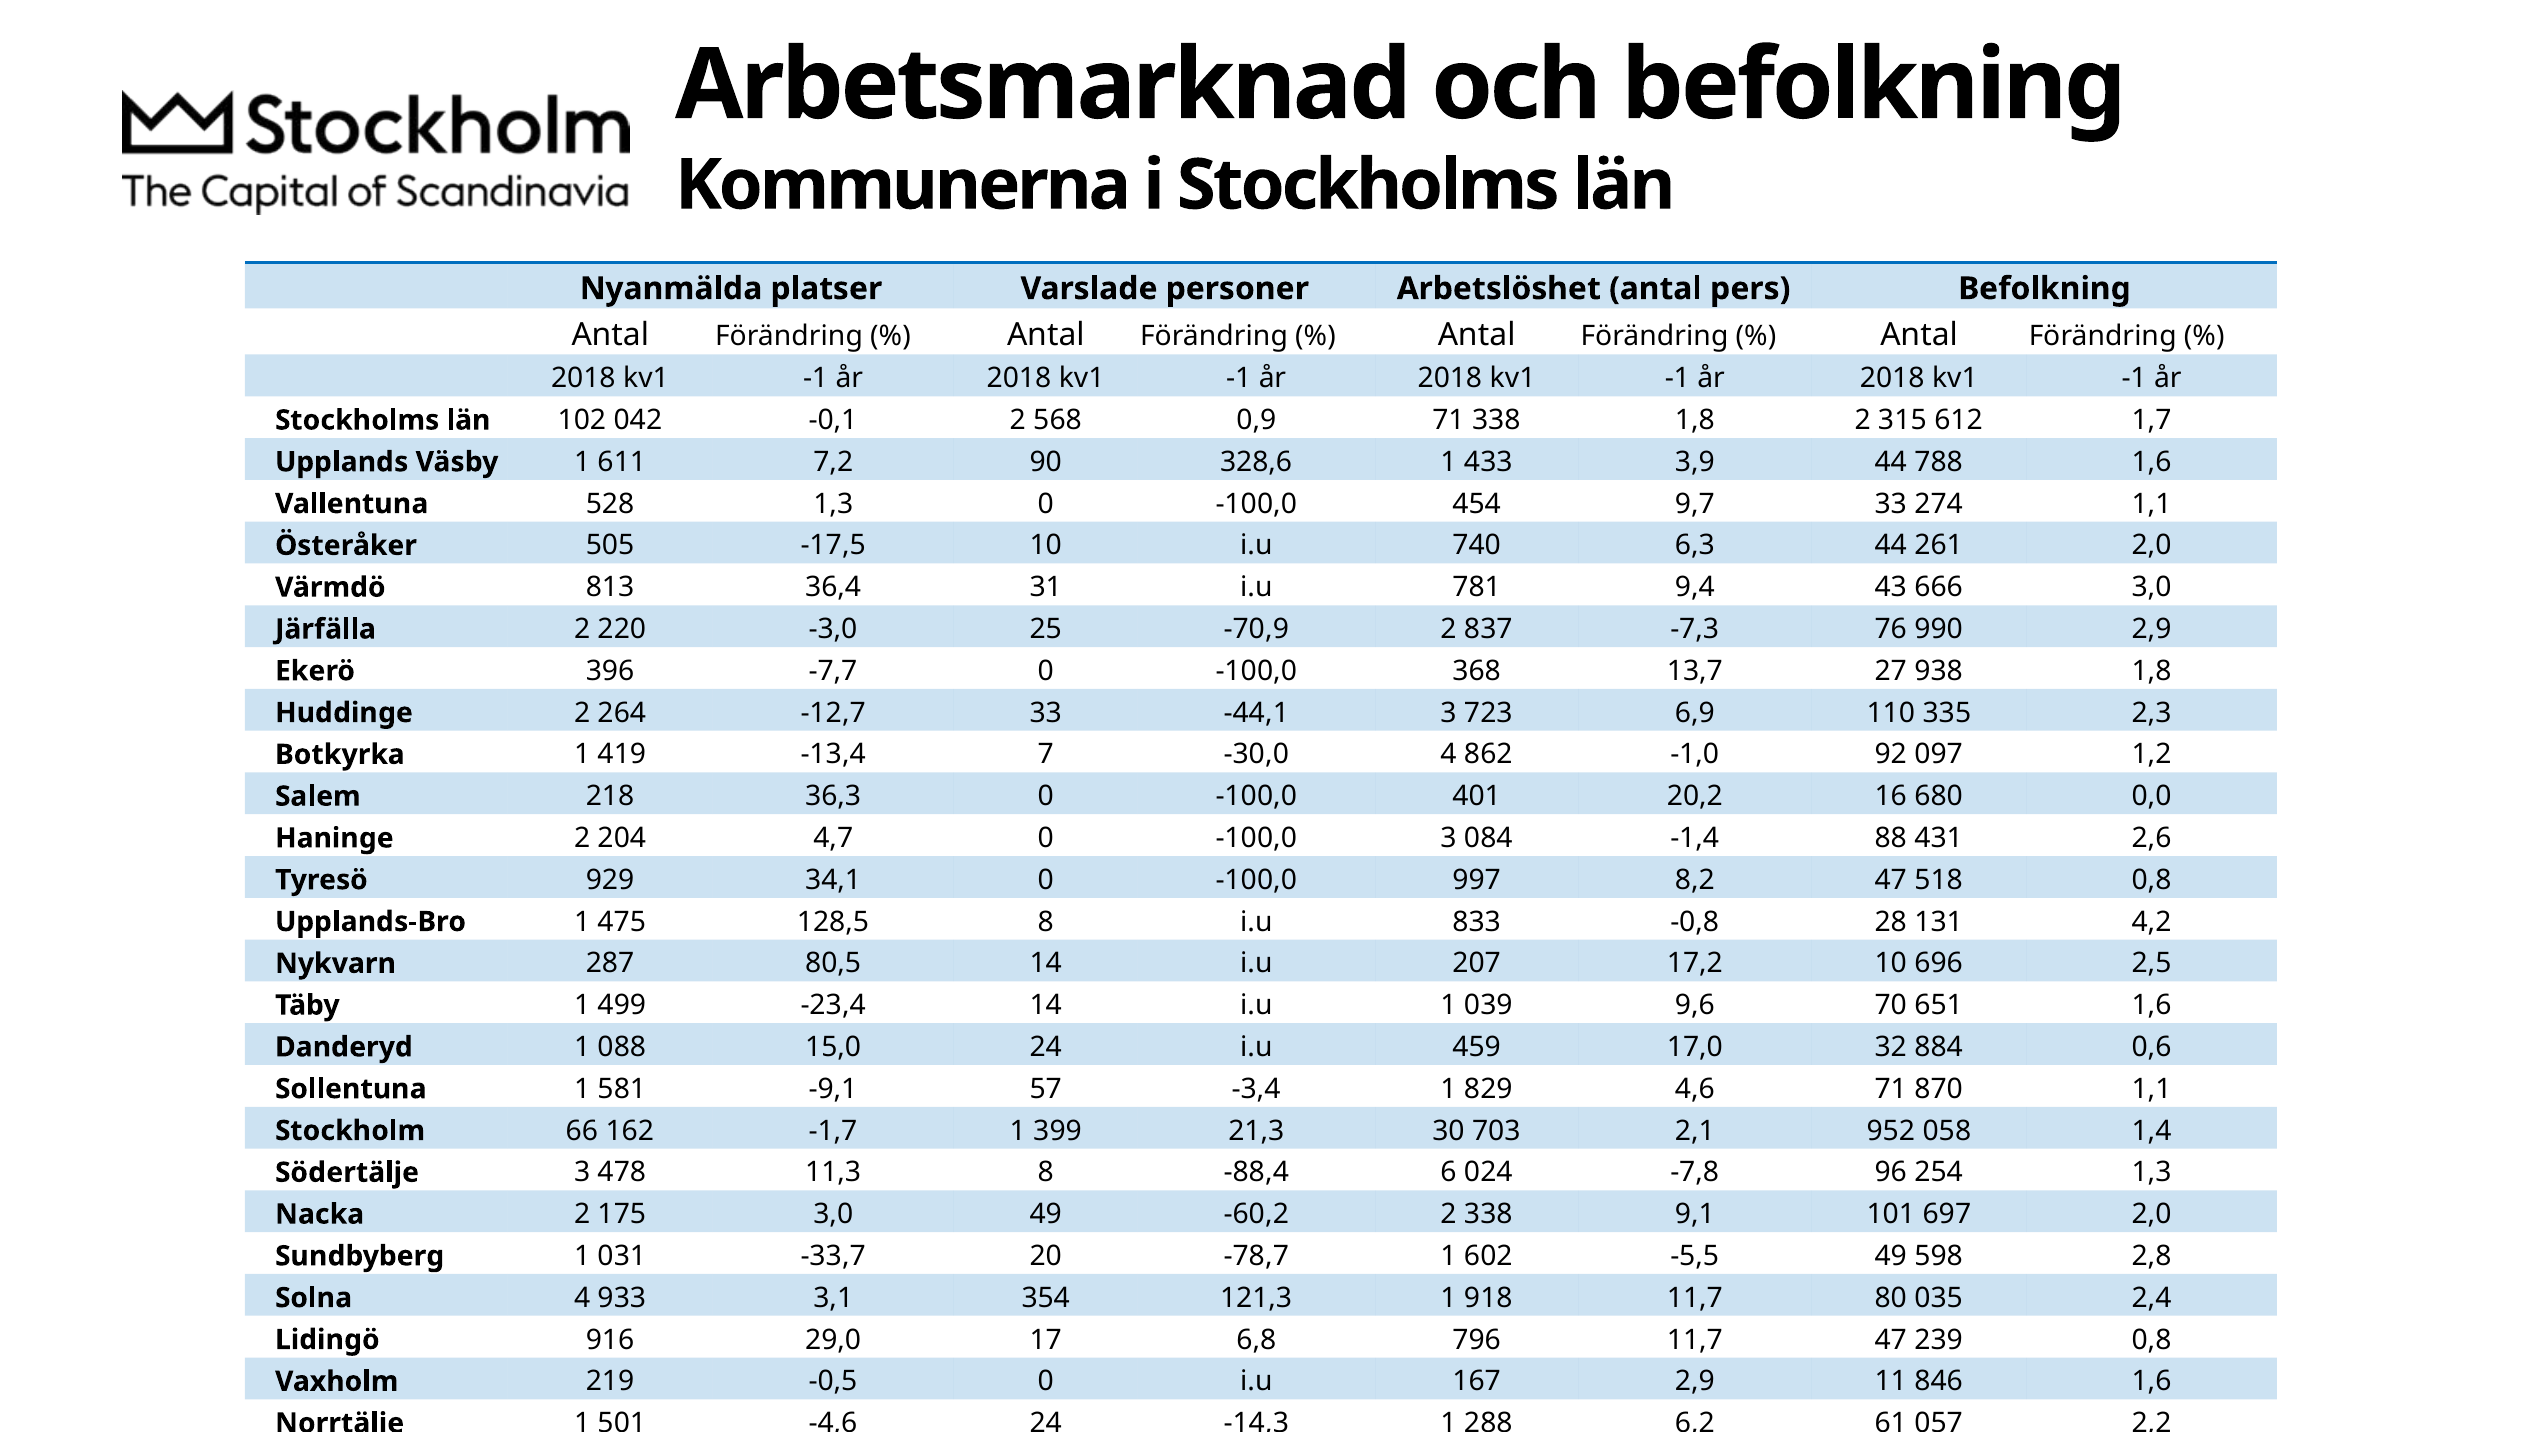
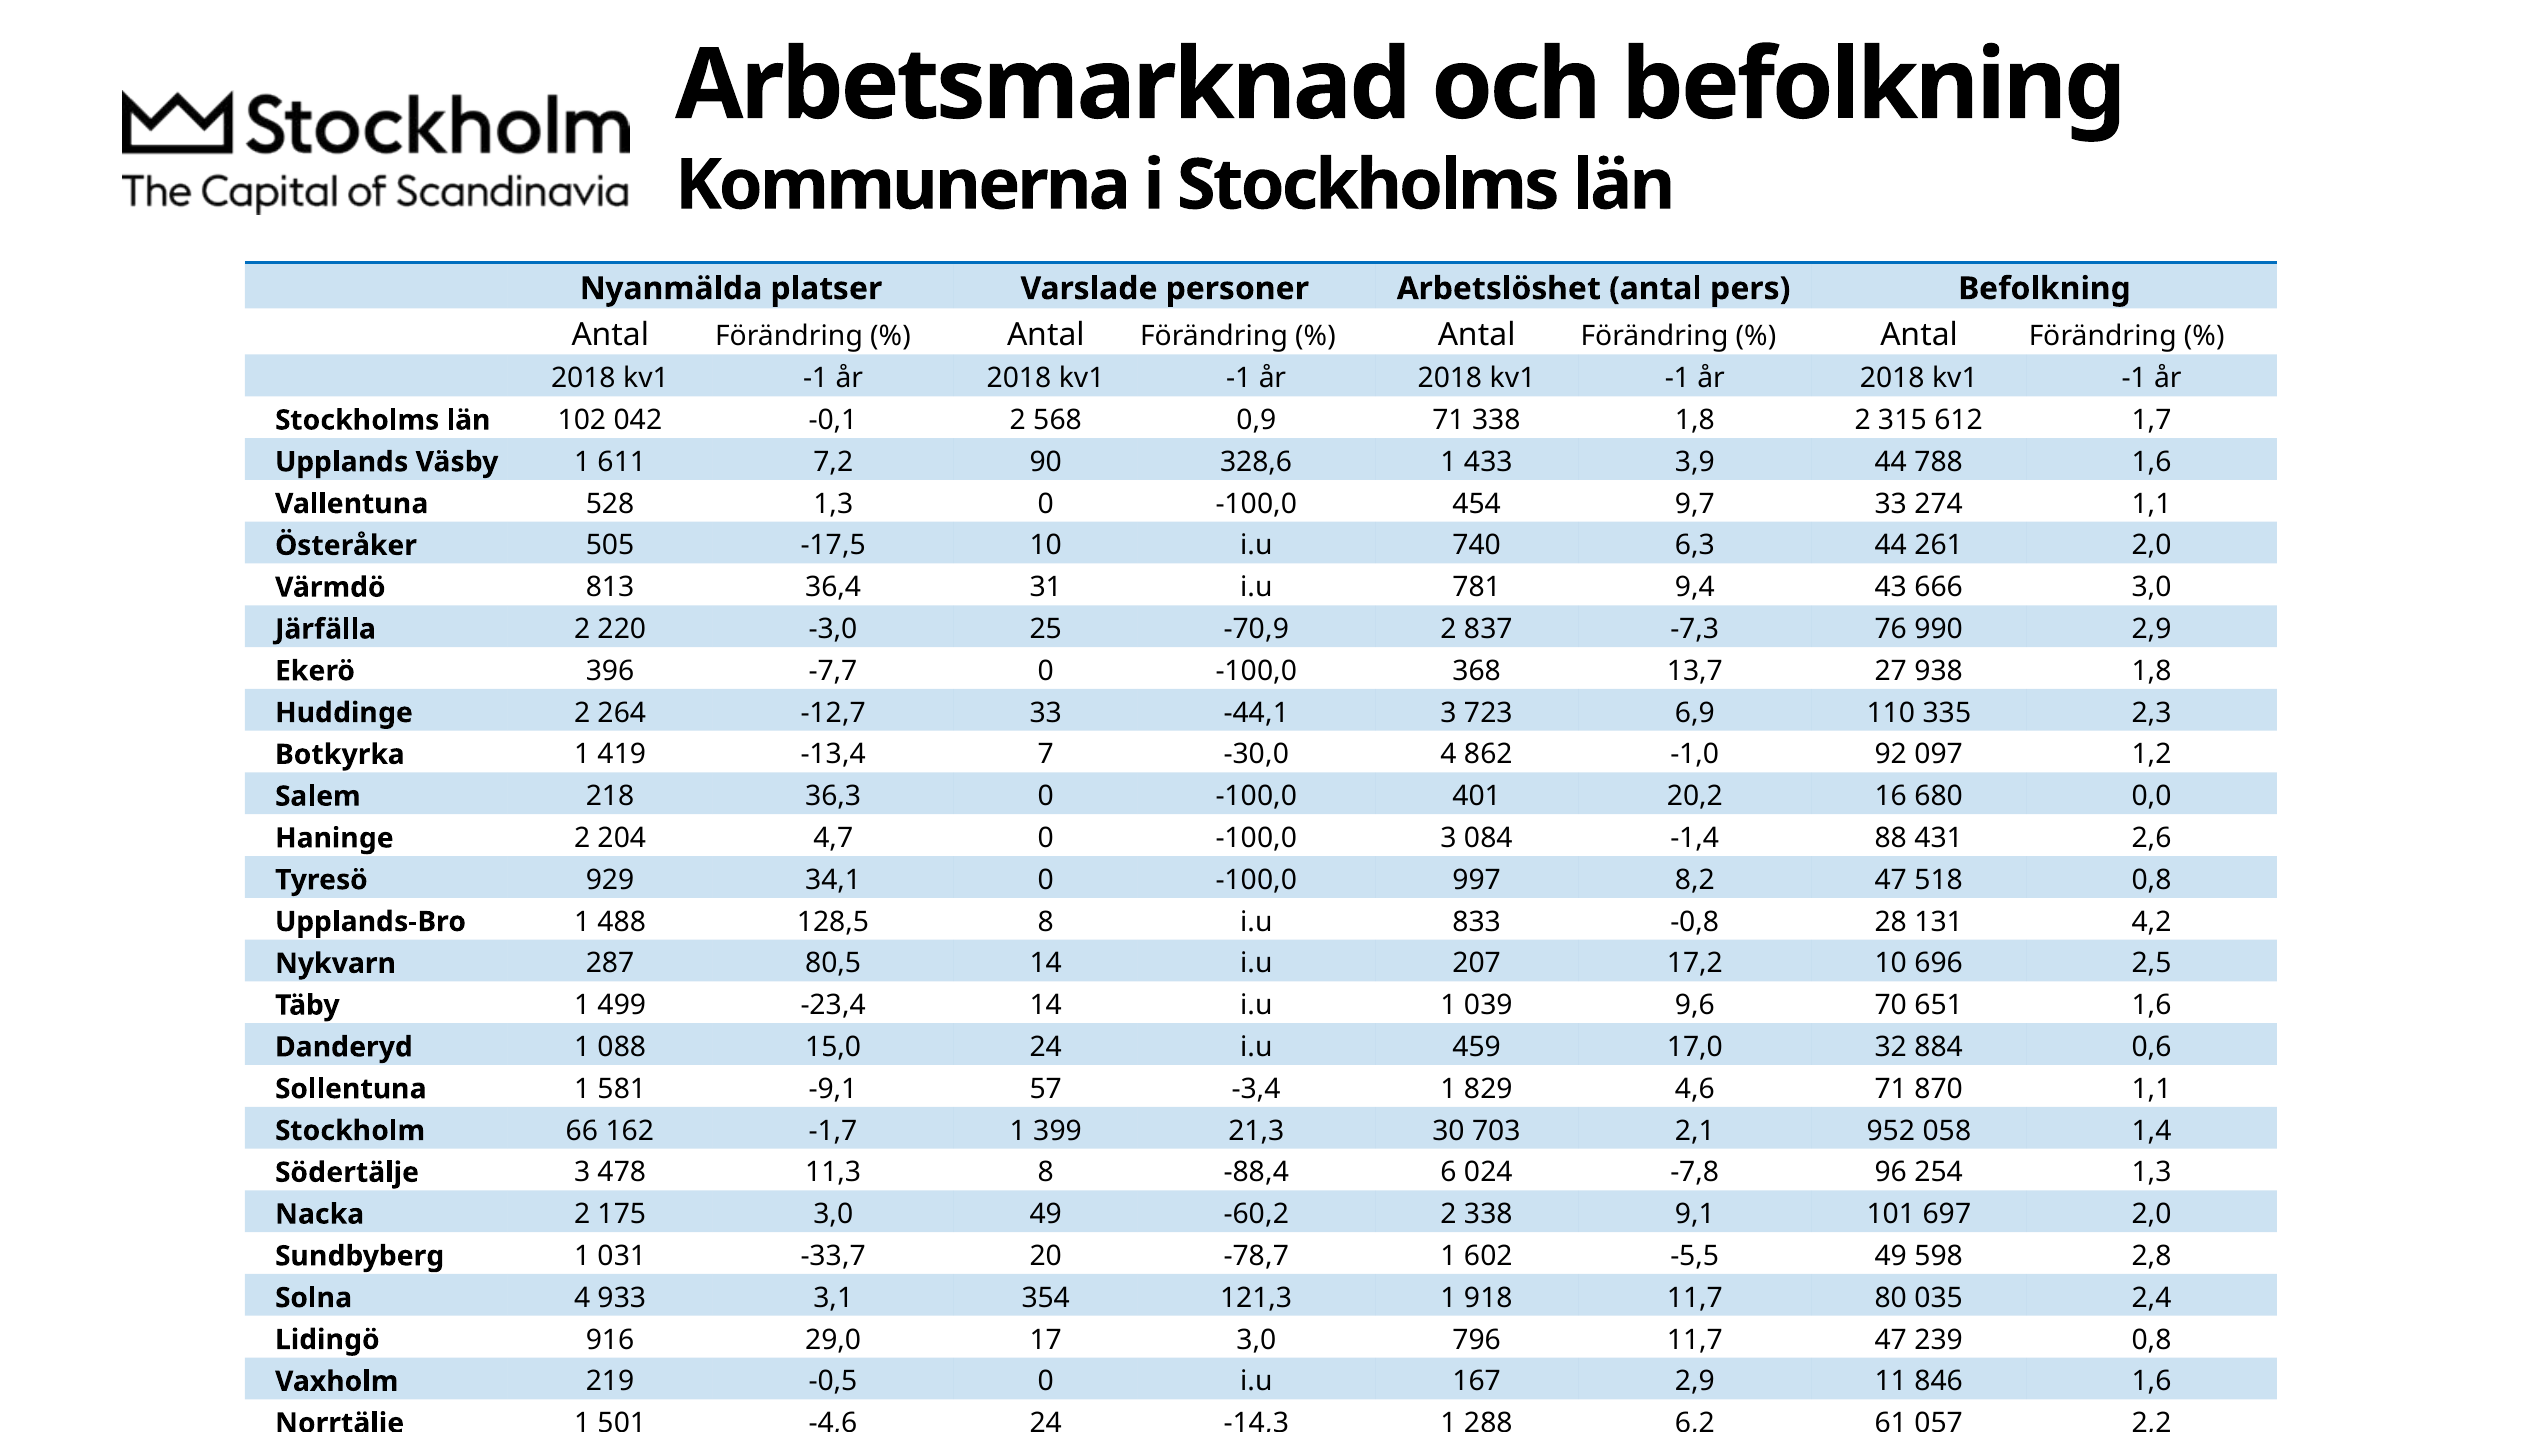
475: 475 -> 488 (622, 922)
17 6,8: 6,8 -> 3,0 (1256, 1340)
